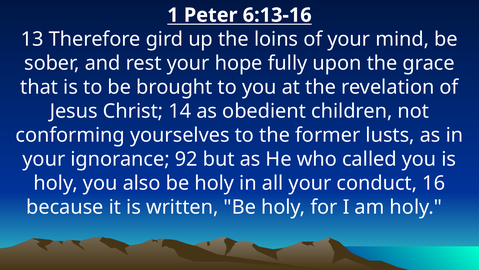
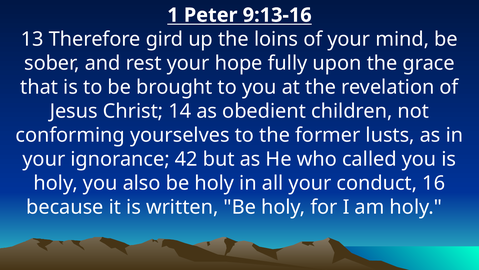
6:13-16: 6:13-16 -> 9:13-16 (277, 15)
92: 92 -> 42 (186, 159)
